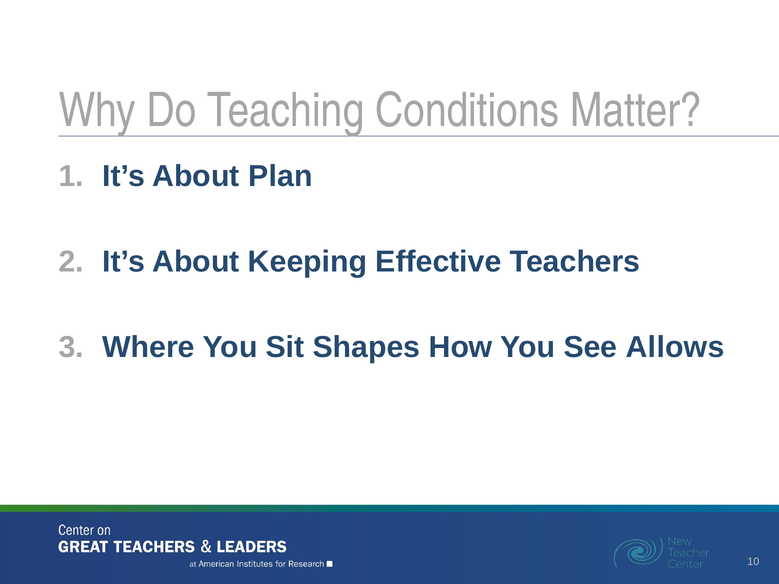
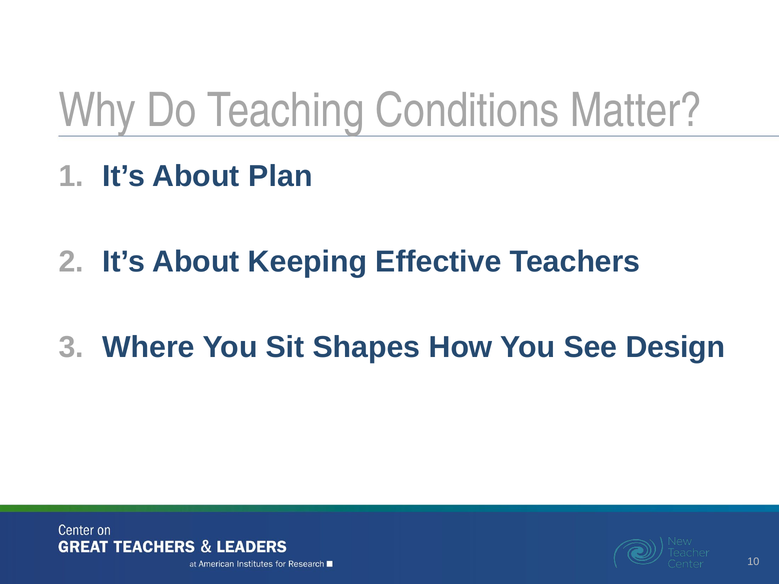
Allows: Allows -> Design (675, 348)
